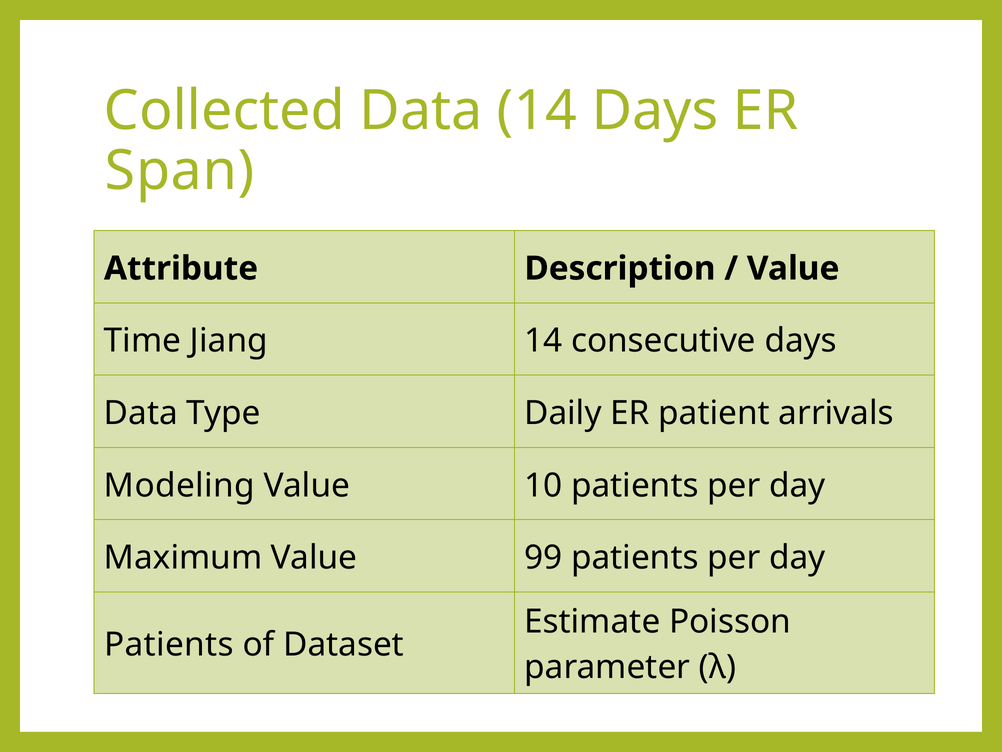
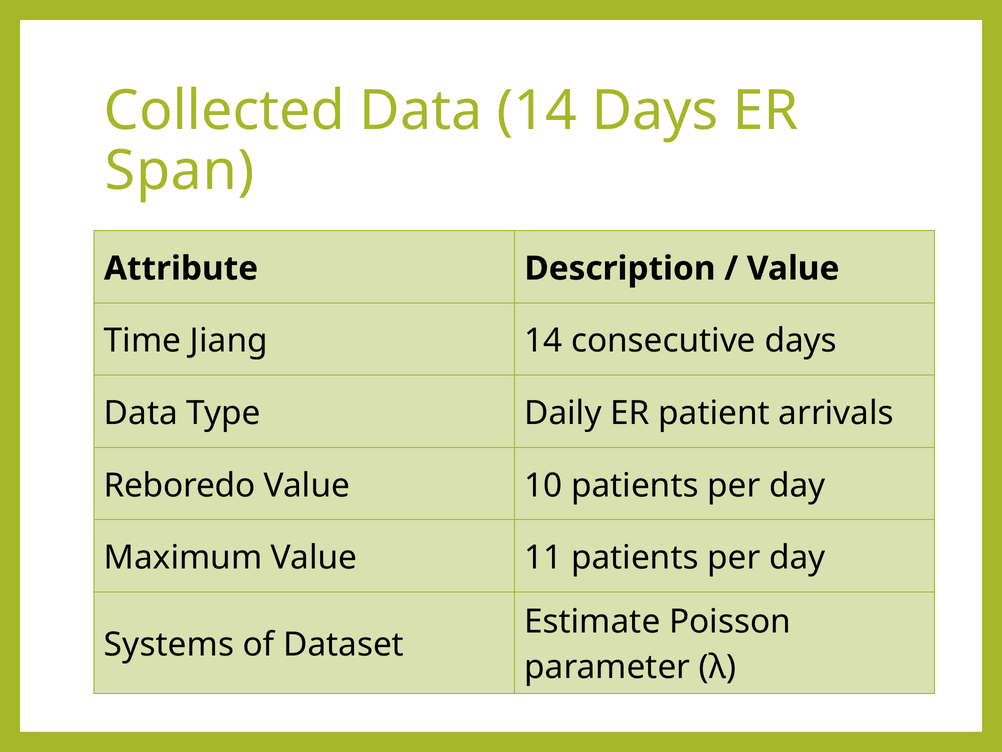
Modeling: Modeling -> Reboredo (180, 485)
99: 99 -> 11 (543, 557)
Patients: Patients -> Systems (169, 644)
